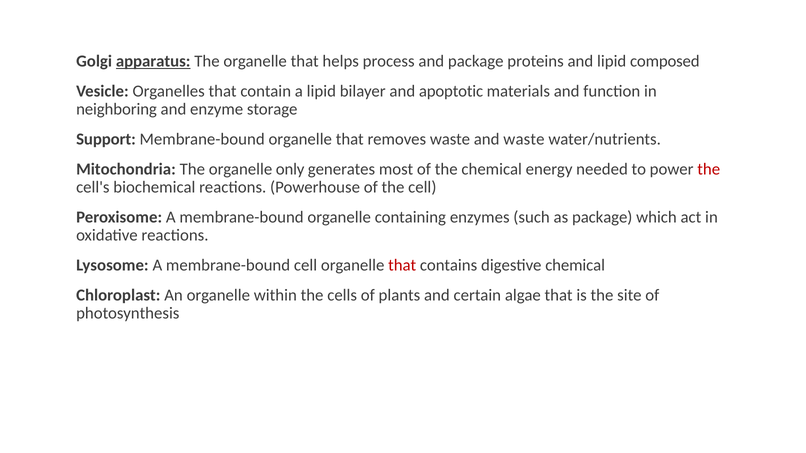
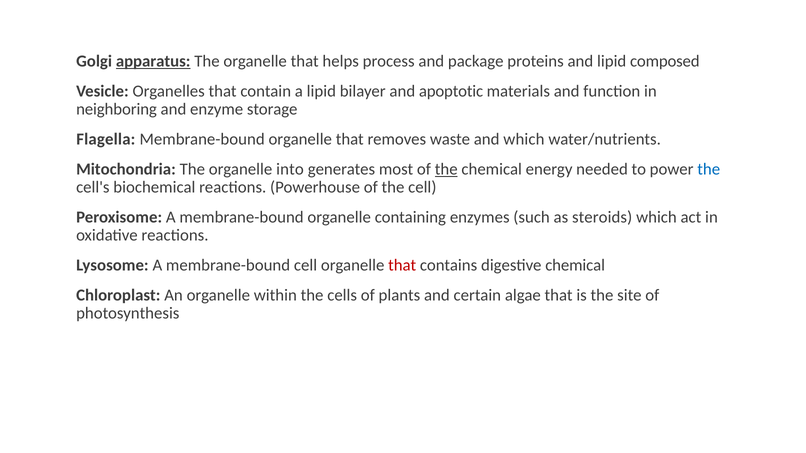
Support: Support -> Flagella (106, 139)
and waste: waste -> which (524, 139)
only: only -> into (290, 169)
the underline: none -> present (446, 169)
the colour: red -> blue (709, 169)
as package: package -> steroids (602, 217)
